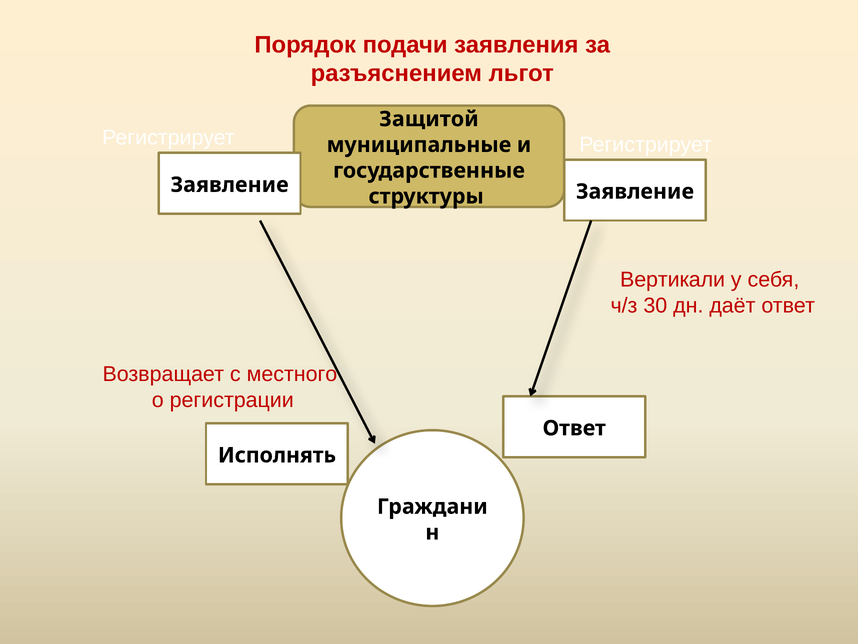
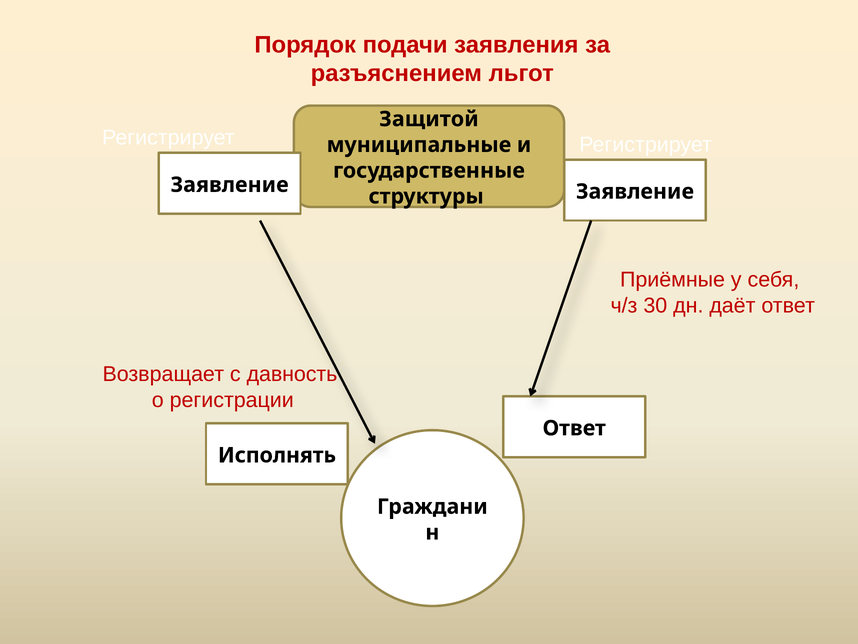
Вертикали: Вертикали -> Приёмные (673, 280)
местного: местного -> давность (292, 374)
